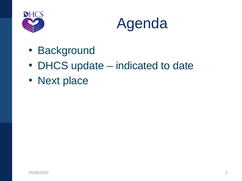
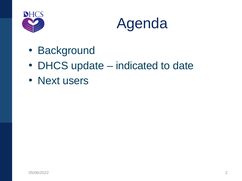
place: place -> users (76, 81)
